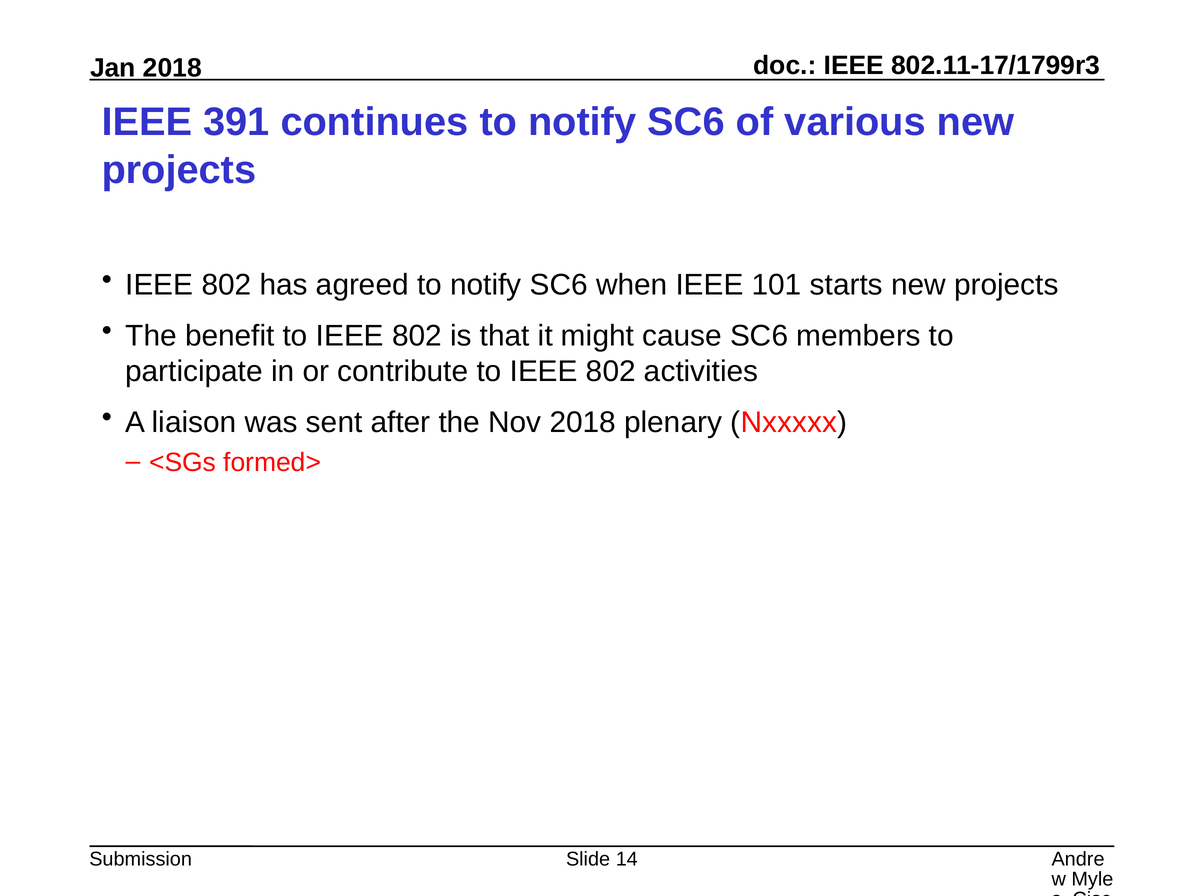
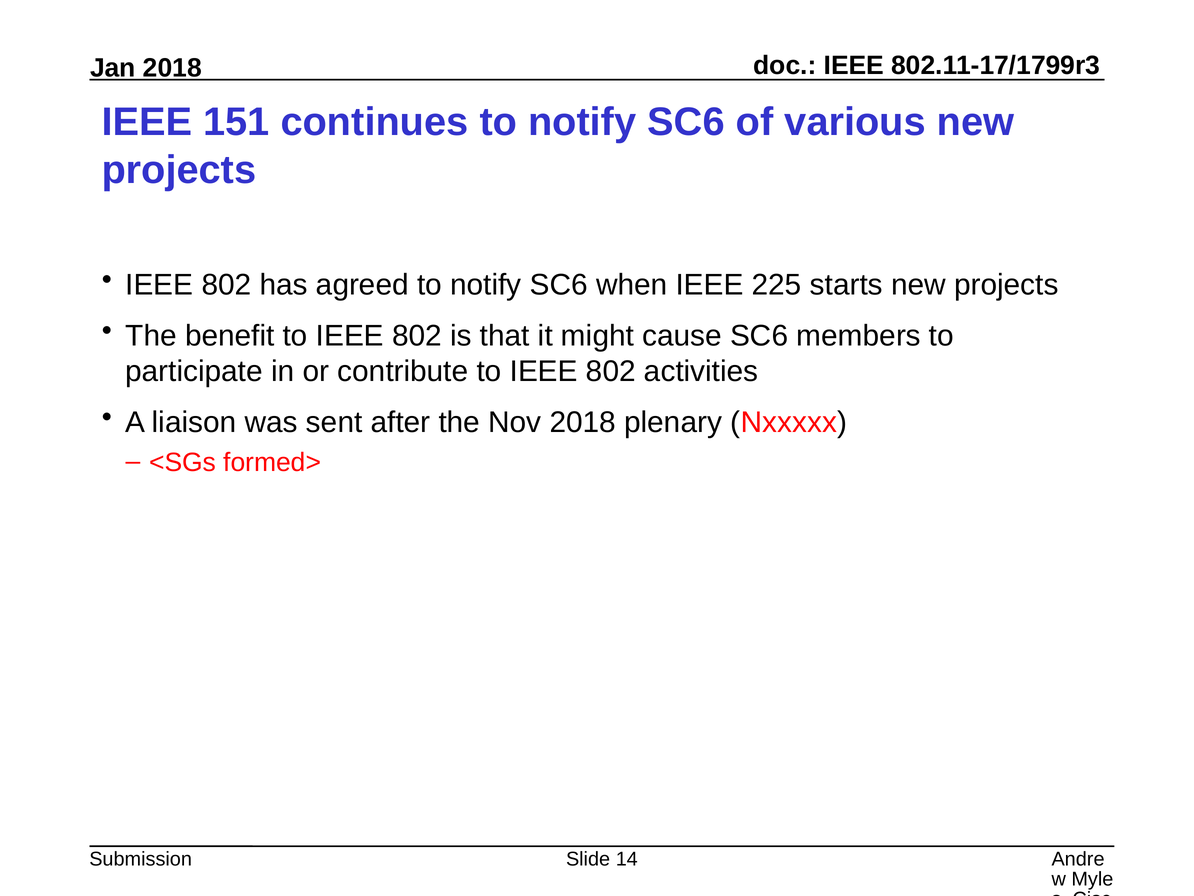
391: 391 -> 151 (236, 122)
101: 101 -> 225 (777, 285)
